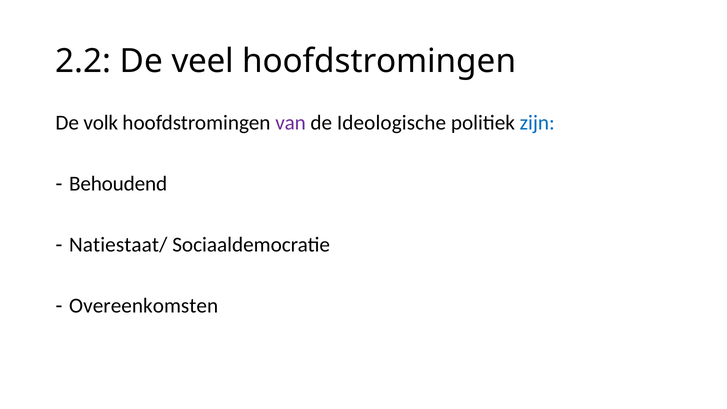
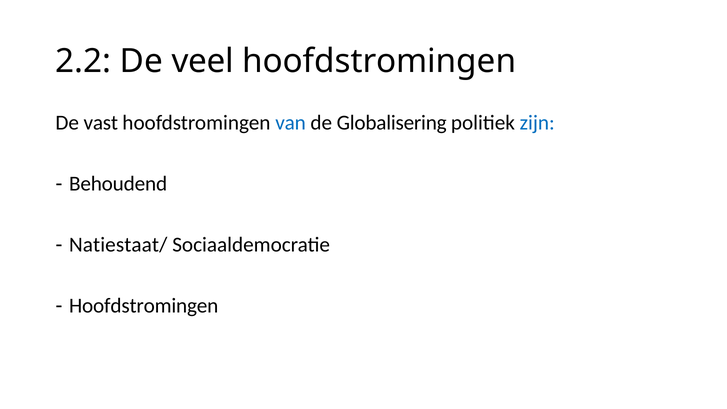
volk: volk -> vast (101, 123)
van colour: purple -> blue (291, 123)
Ideologische: Ideologische -> Globalisering (392, 123)
Overeenkomsten: Overeenkomsten -> Hoofdstromingen (144, 306)
